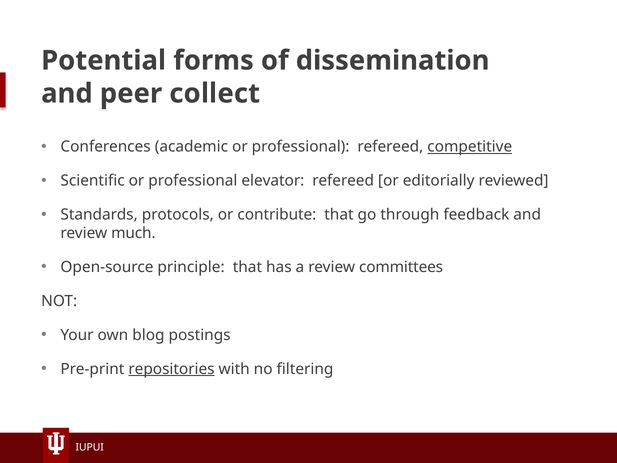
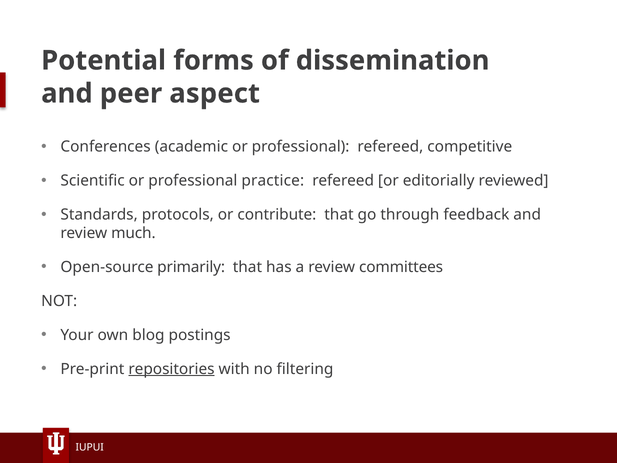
collect: collect -> aspect (215, 93)
competitive underline: present -> none (470, 147)
elevator: elevator -> practice (273, 181)
principle: principle -> primarily (191, 267)
